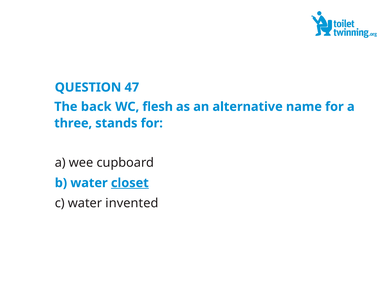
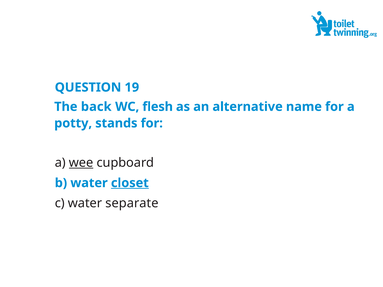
47: 47 -> 19 (132, 87)
three: three -> potty (73, 123)
wee underline: none -> present (81, 163)
invented: invented -> separate (132, 203)
